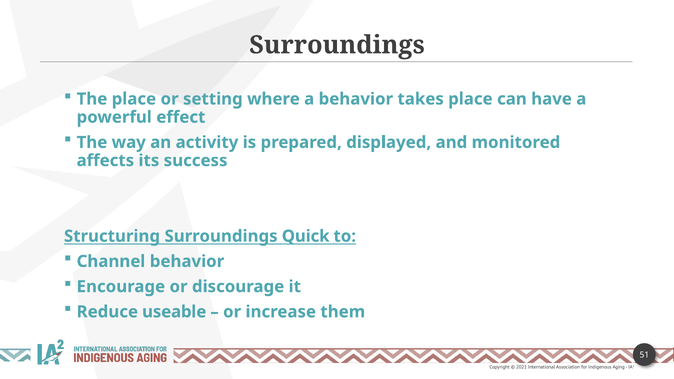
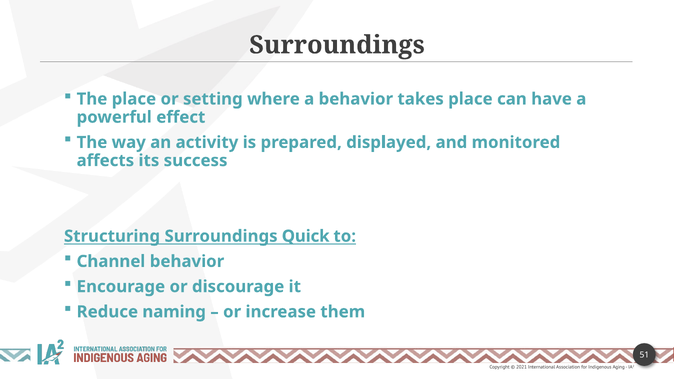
useable: useable -> naming (174, 312)
